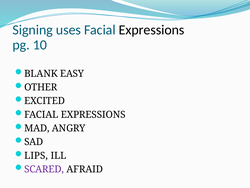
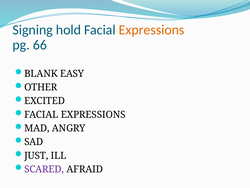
uses: uses -> hold (68, 30)
Expressions colour: black -> orange (152, 30)
10: 10 -> 66 (40, 45)
LIPS: LIPS -> JUST (36, 155)
